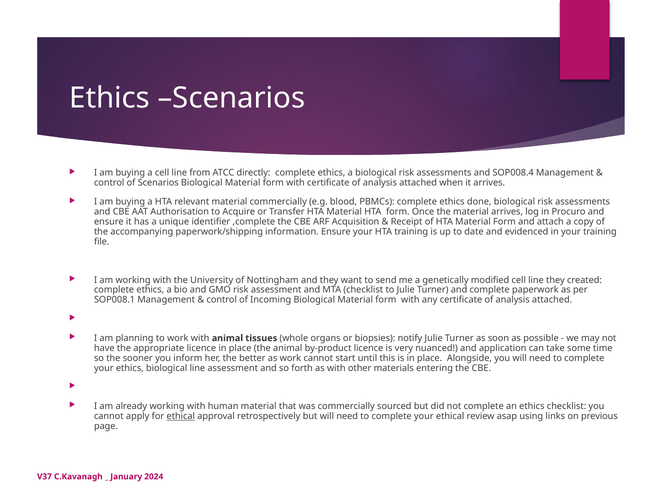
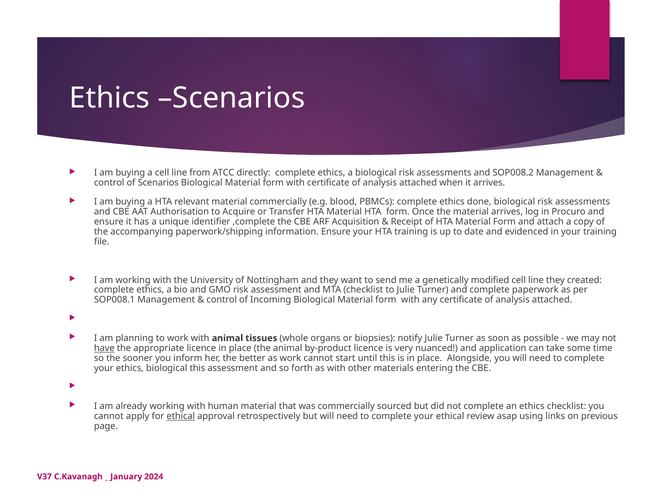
SOP008.4: SOP008.4 -> SOP008.2 (513, 173)
have underline: none -> present (104, 348)
biological line: line -> this (197, 368)
